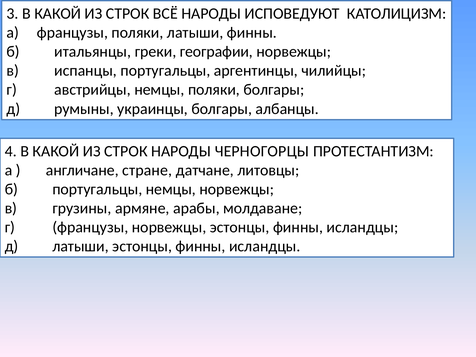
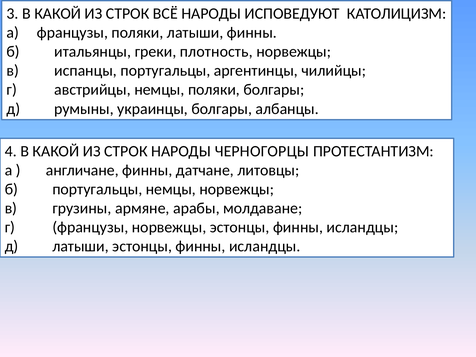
географии: географии -> плотность (216, 52)
англичане стране: стране -> финны (147, 170)
